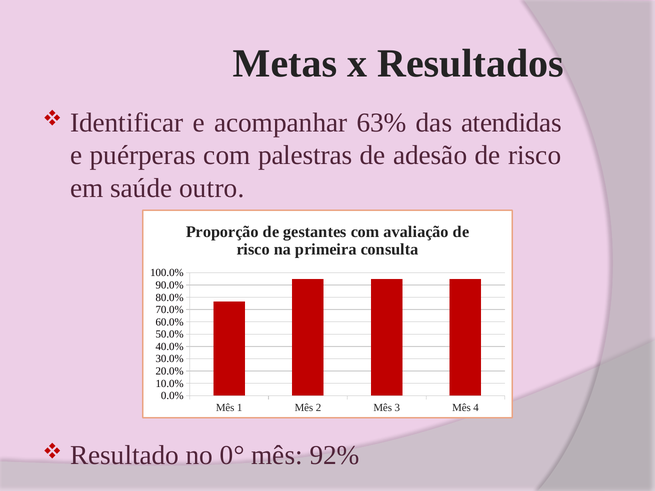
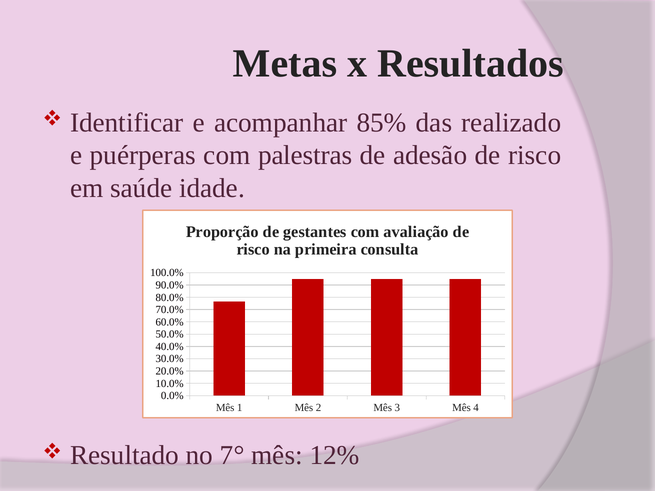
63%: 63% -> 85% (382, 123)
atendidas: atendidas -> realizado (511, 123)
outro: outro -> idade (212, 188)
0°: 0° -> 7° (232, 456)
92%: 92% -> 12% (335, 456)
